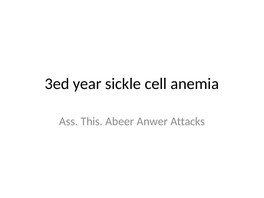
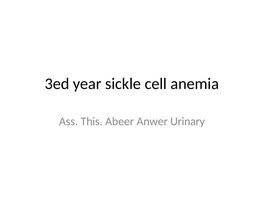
Attacks: Attacks -> Urinary (188, 121)
